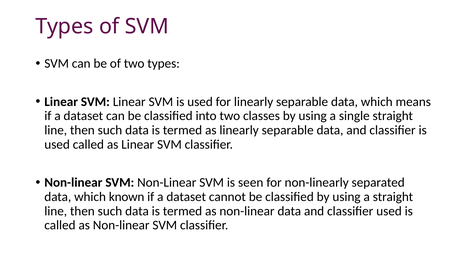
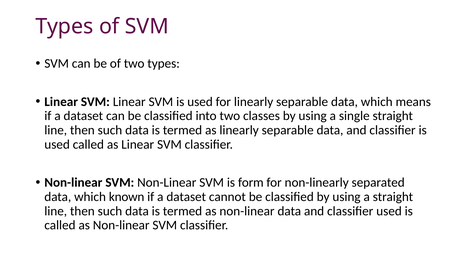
seen: seen -> form (251, 182)
